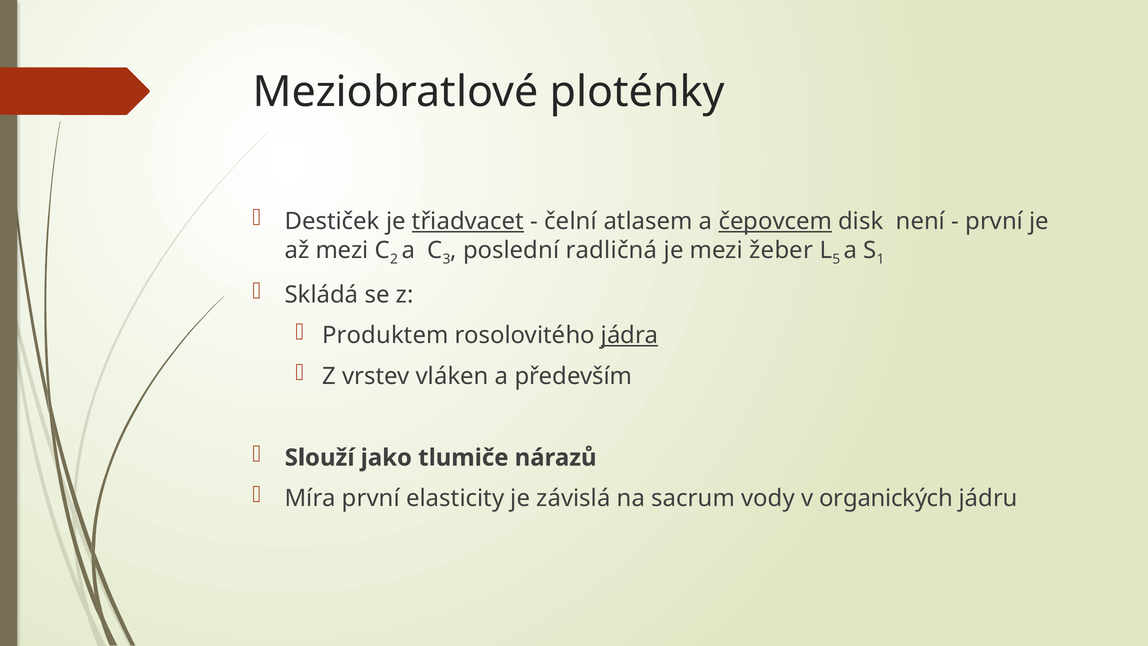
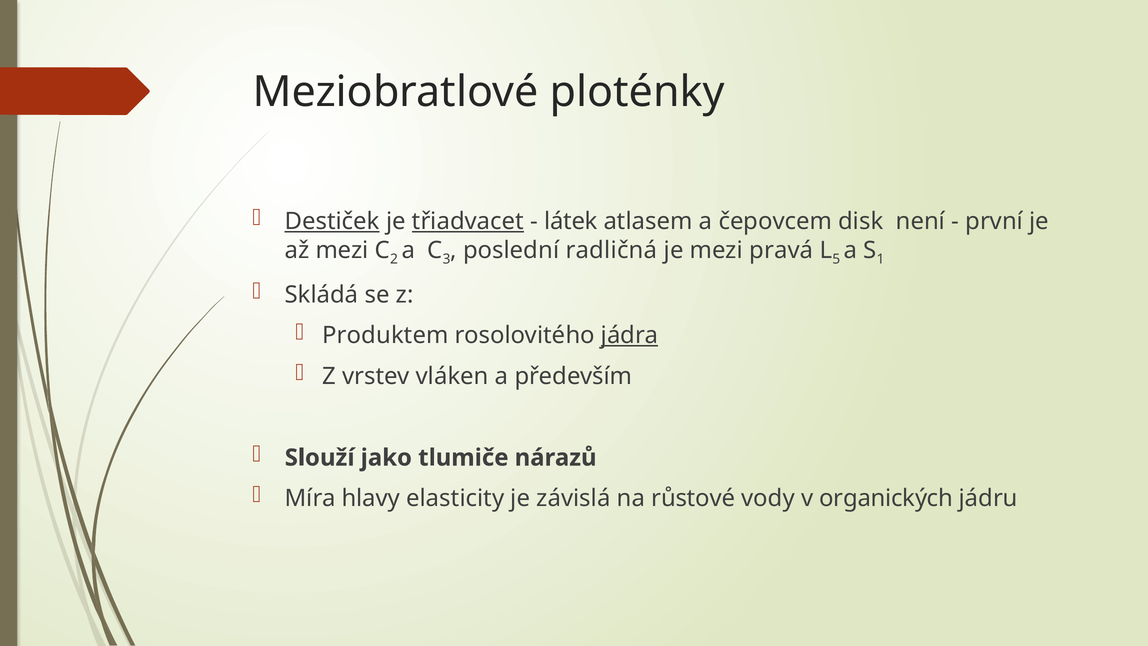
Destiček underline: none -> present (332, 221)
čelní: čelní -> látek (571, 221)
čepovcem underline: present -> none (775, 221)
žeber: žeber -> pravá (781, 250)
Míra první: první -> hlavy (371, 498)
sacrum: sacrum -> růstové (693, 498)
